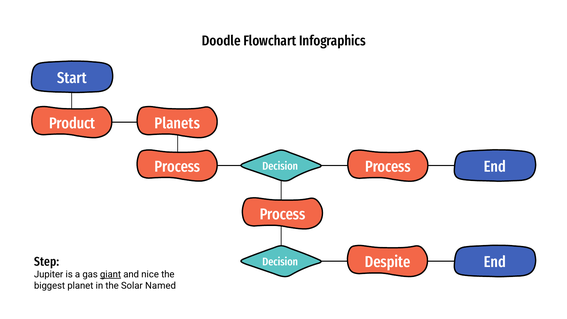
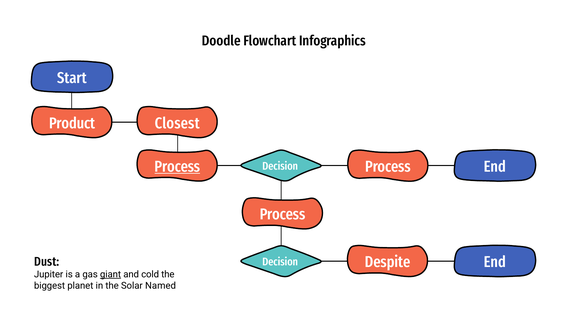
Planets: Planets -> Closest (177, 123)
Process underline: none -> present (177, 167)
Step: Step -> Dust (47, 261)
nice: nice -> cold (150, 274)
